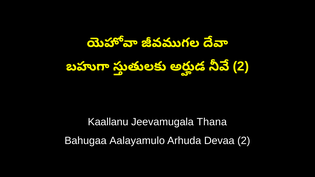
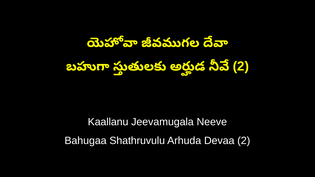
Thana: Thana -> Neeve (212, 122)
Aalayamulo: Aalayamulo -> Shathruvulu (137, 141)
